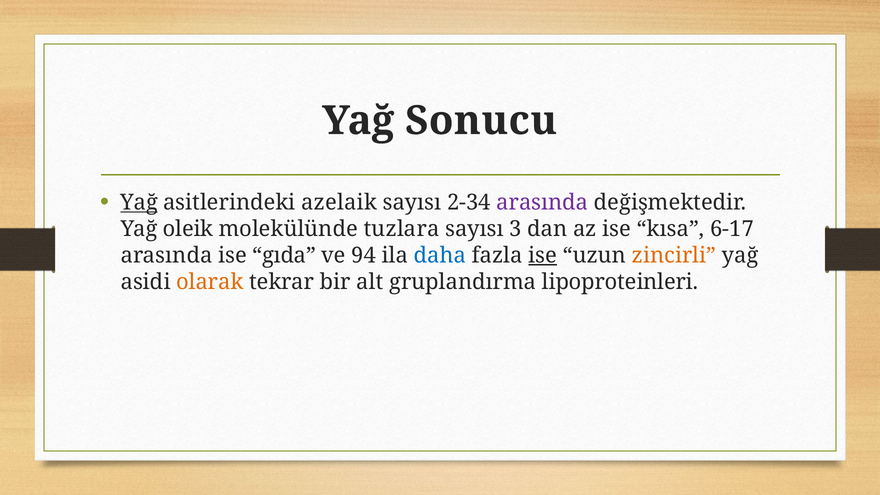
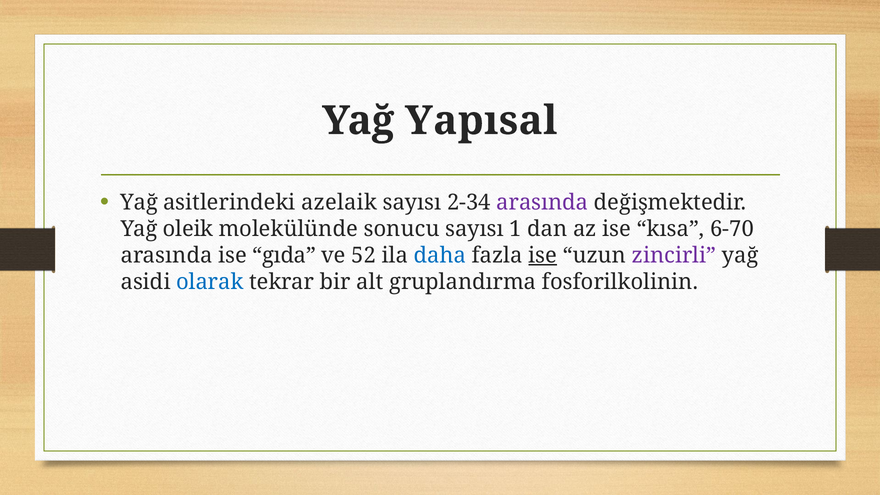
Sonucu: Sonucu -> Yapısal (481, 121)
Yağ underline: present -> none (139, 203)
tuzlara: tuzlara -> sonucu (402, 229)
3: 3 -> 1 (515, 229)
6-17: 6-17 -> 6-70 (732, 229)
94: 94 -> 52 (364, 255)
zincirli colour: orange -> purple (674, 255)
olarak colour: orange -> blue (210, 282)
lipoproteinleri: lipoproteinleri -> fosforilkolinin (620, 282)
